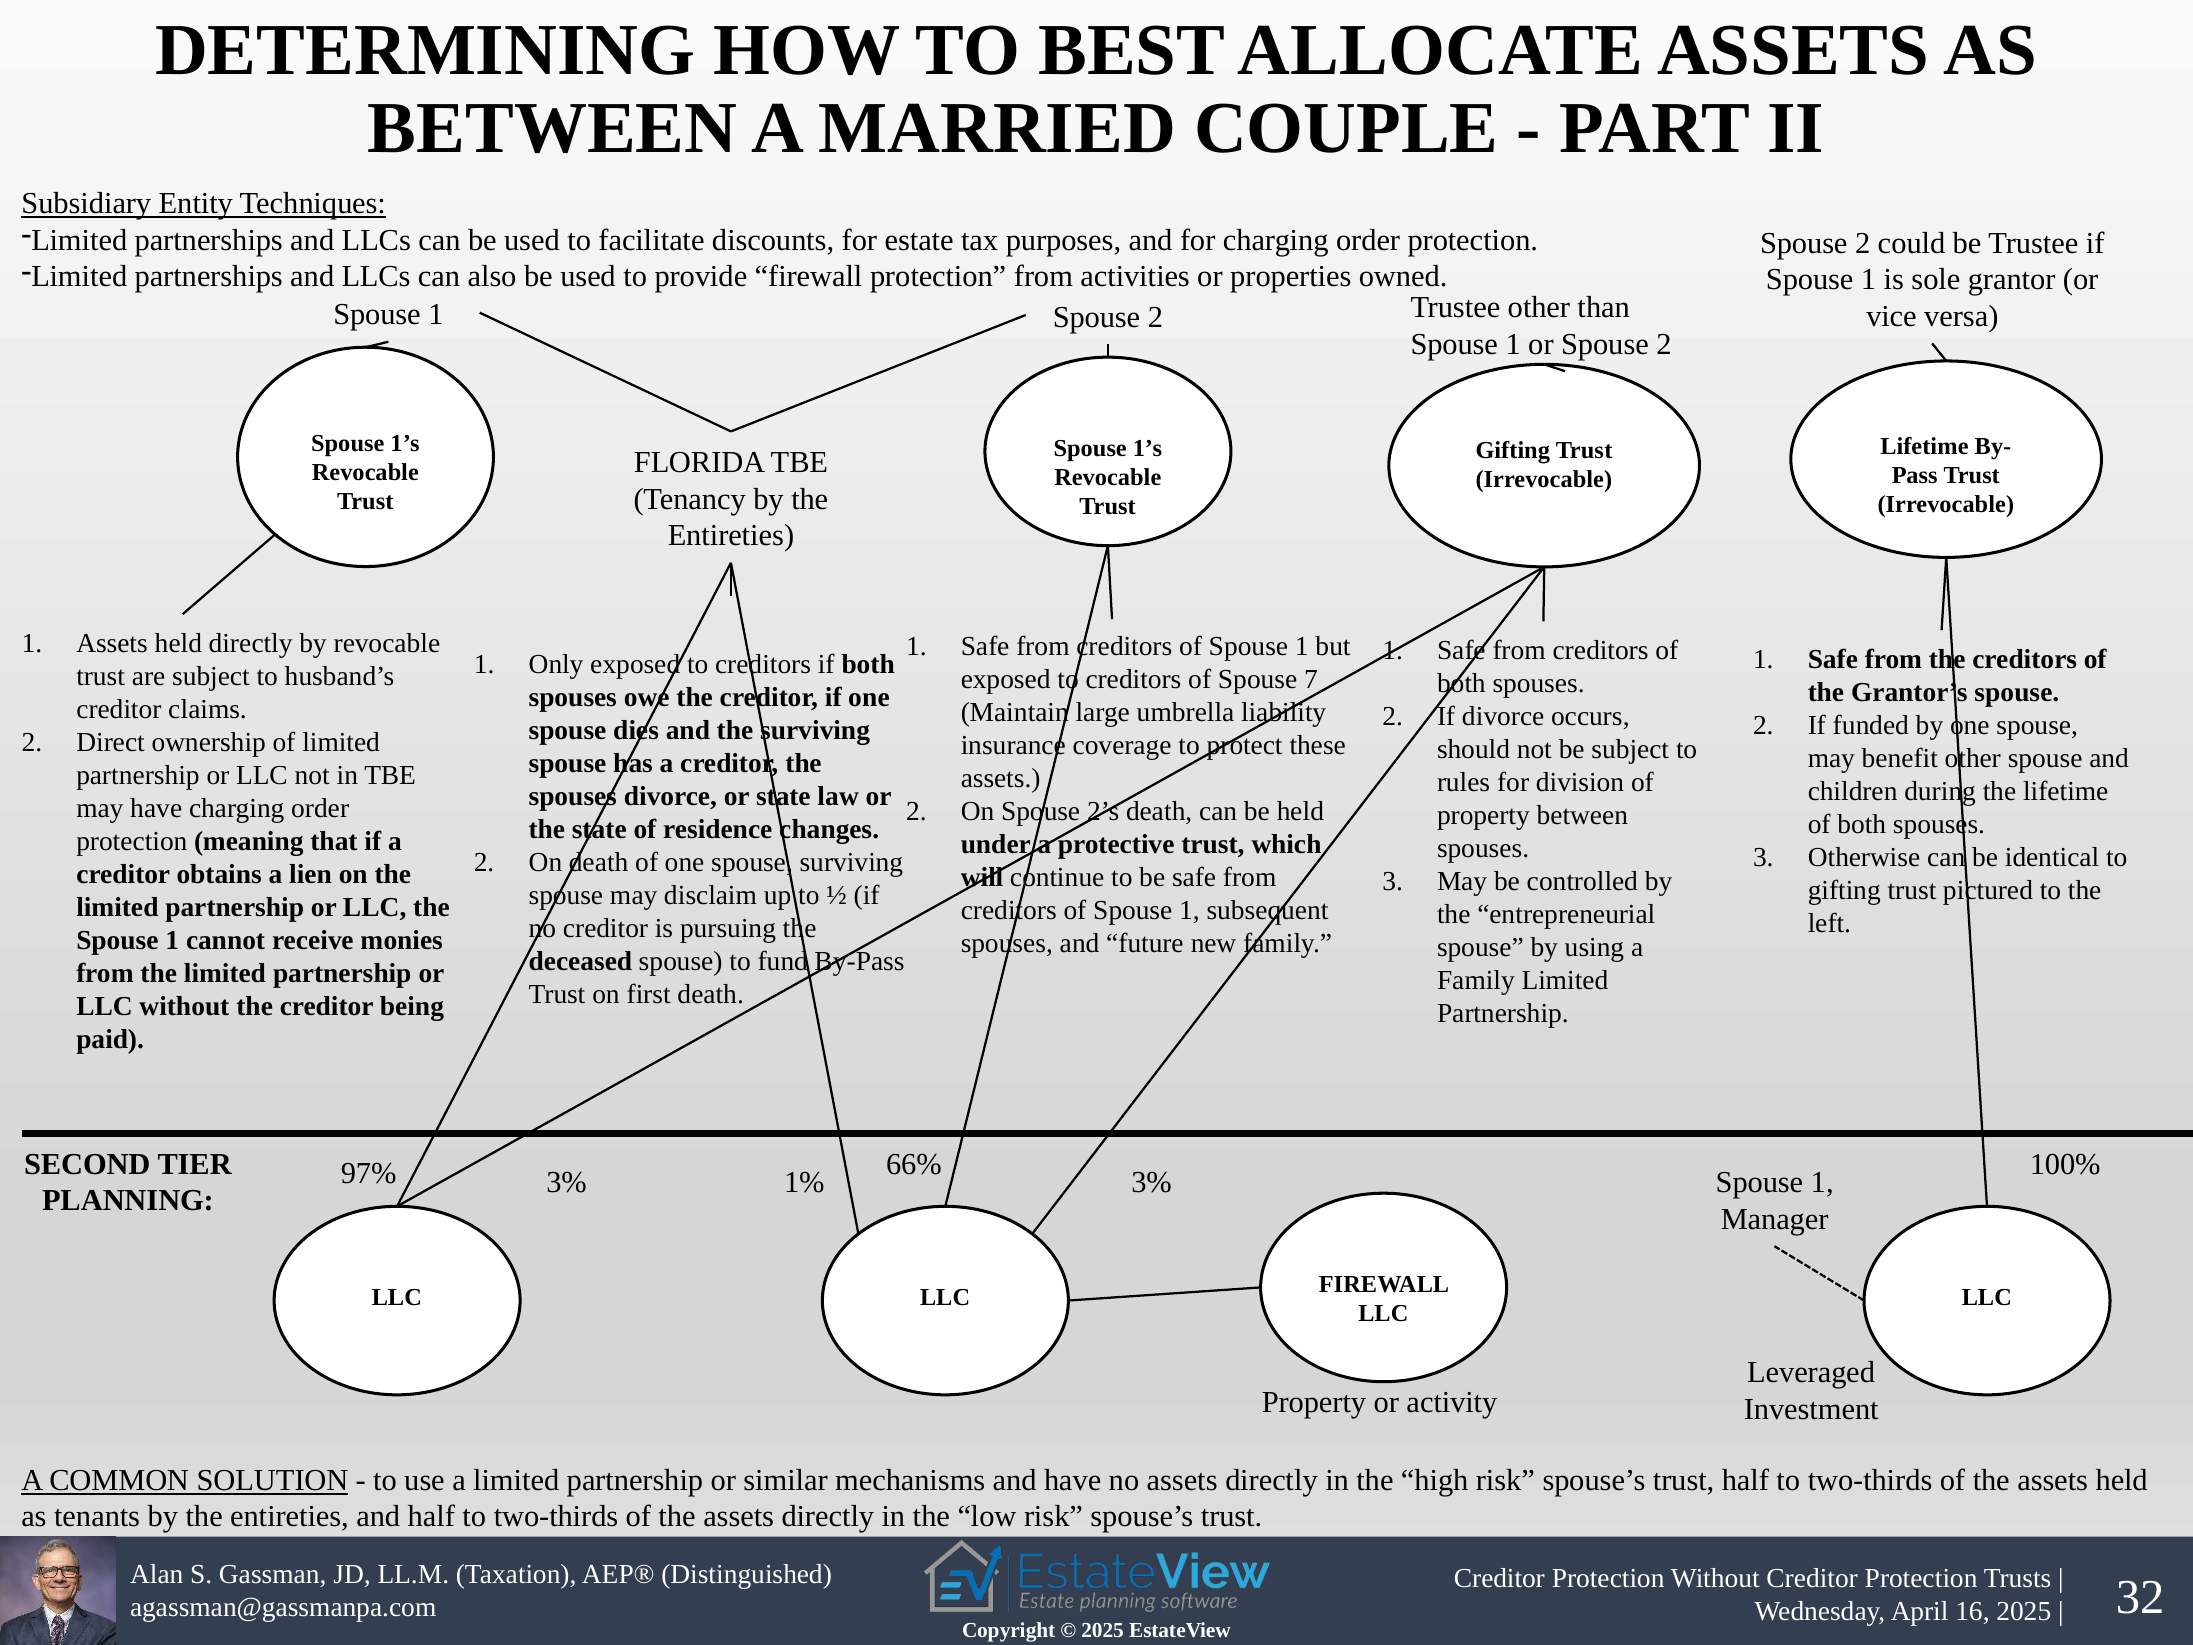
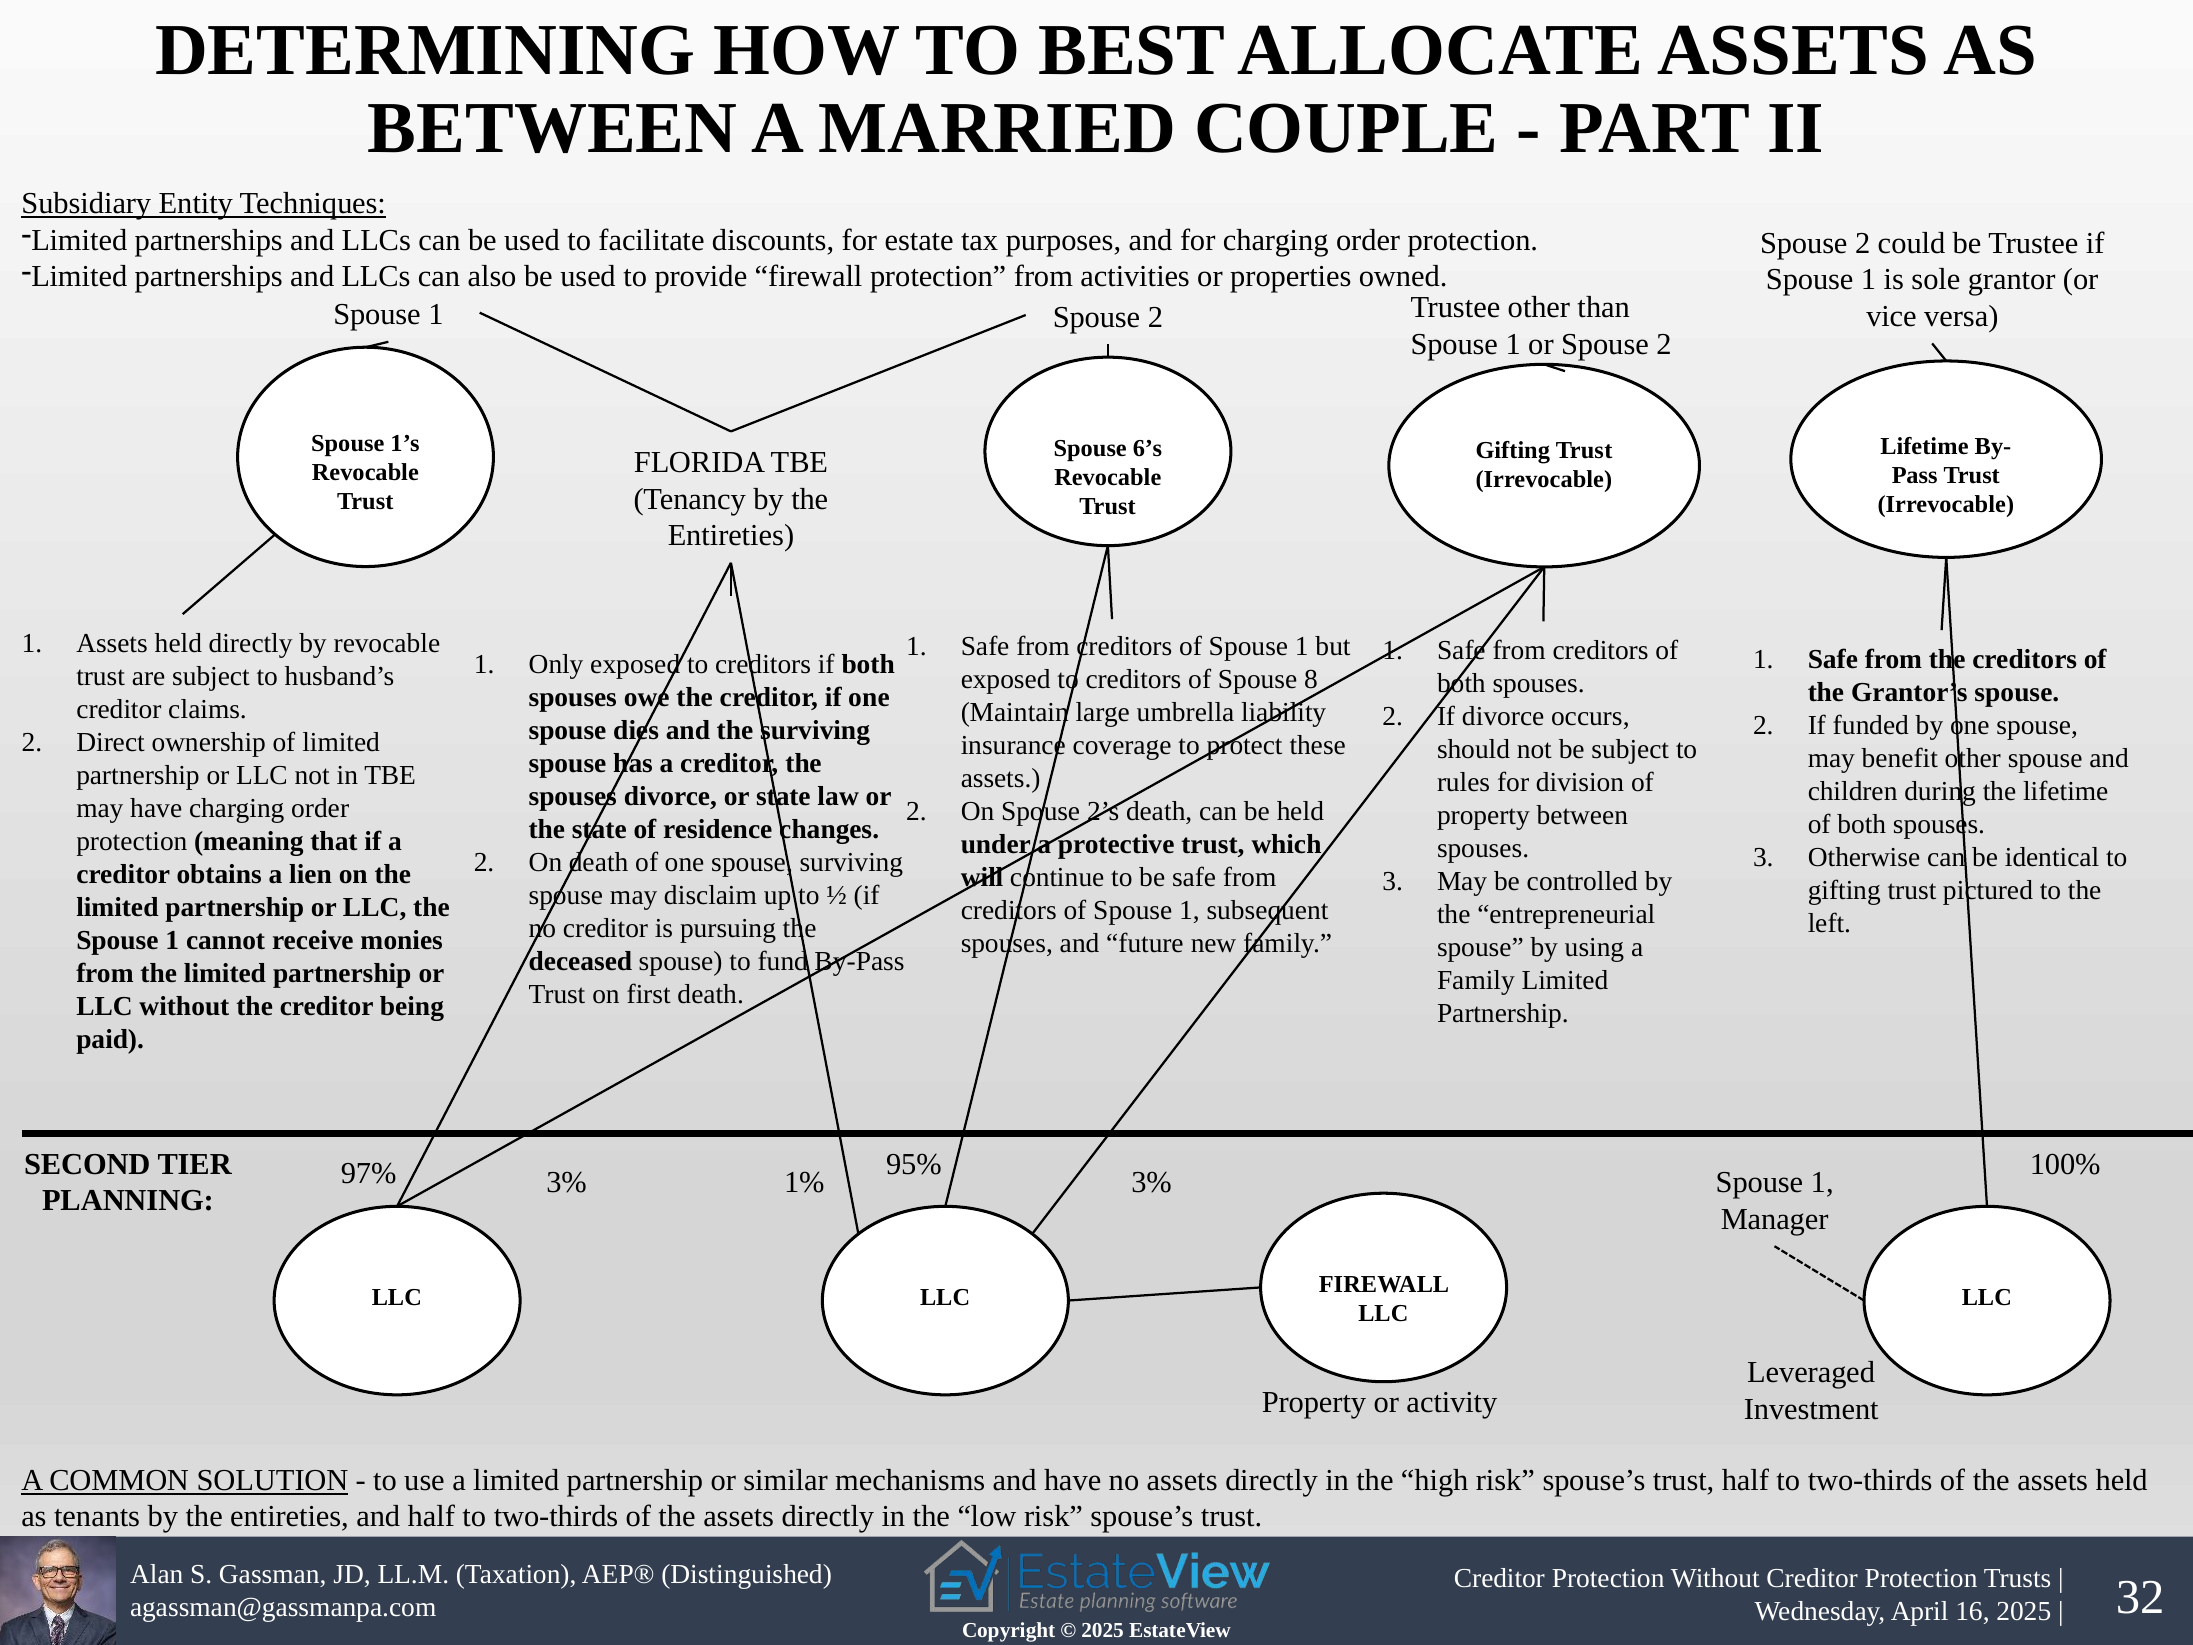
1’s: 1’s -> 6’s (1147, 448)
7: 7 -> 8 (1311, 680)
66%: 66% -> 95% (914, 1164)
